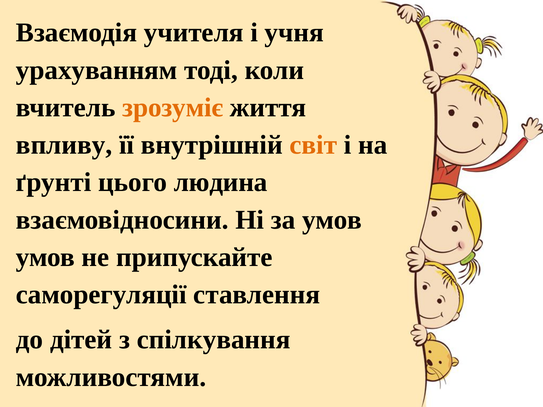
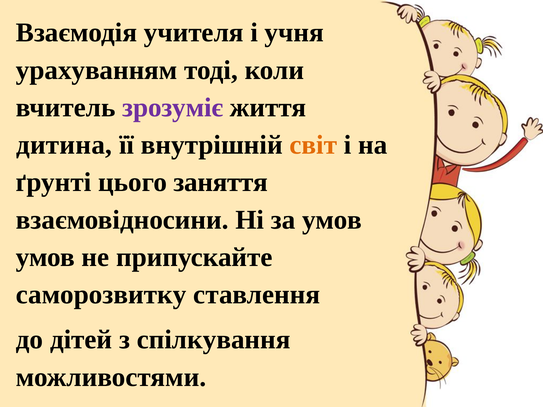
зрозуміє colour: orange -> purple (173, 108)
впливу: впливу -> дитина (64, 145)
людина: людина -> заняття (221, 182)
саморегуляції: саморегуляції -> саморозвитку (101, 295)
